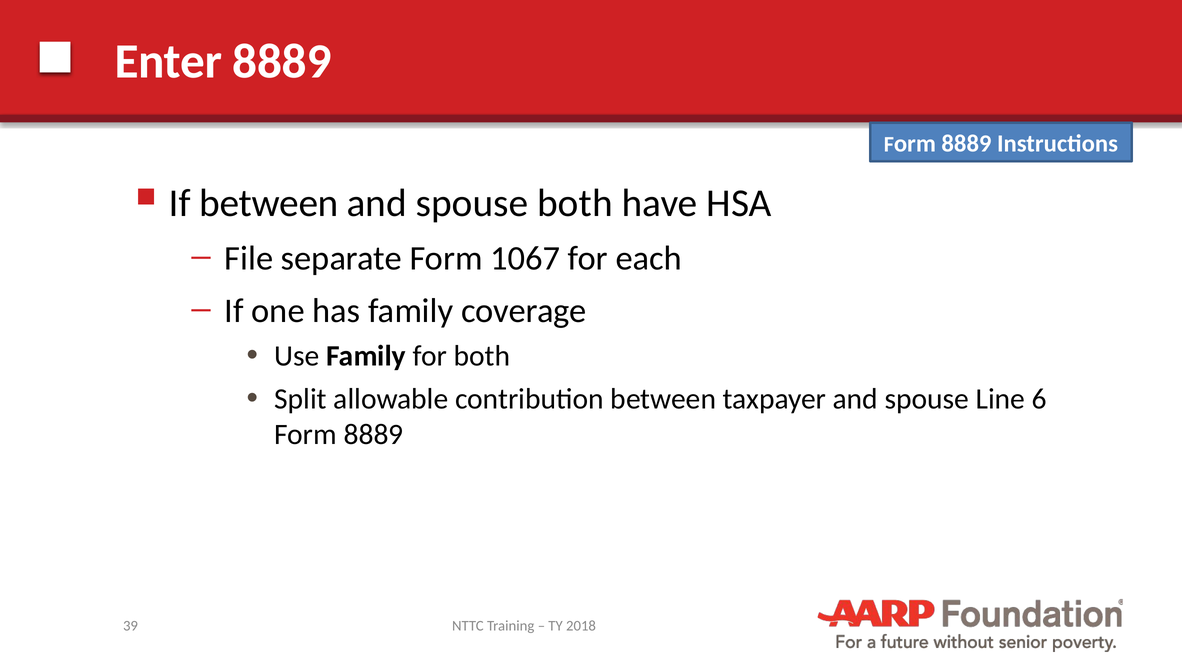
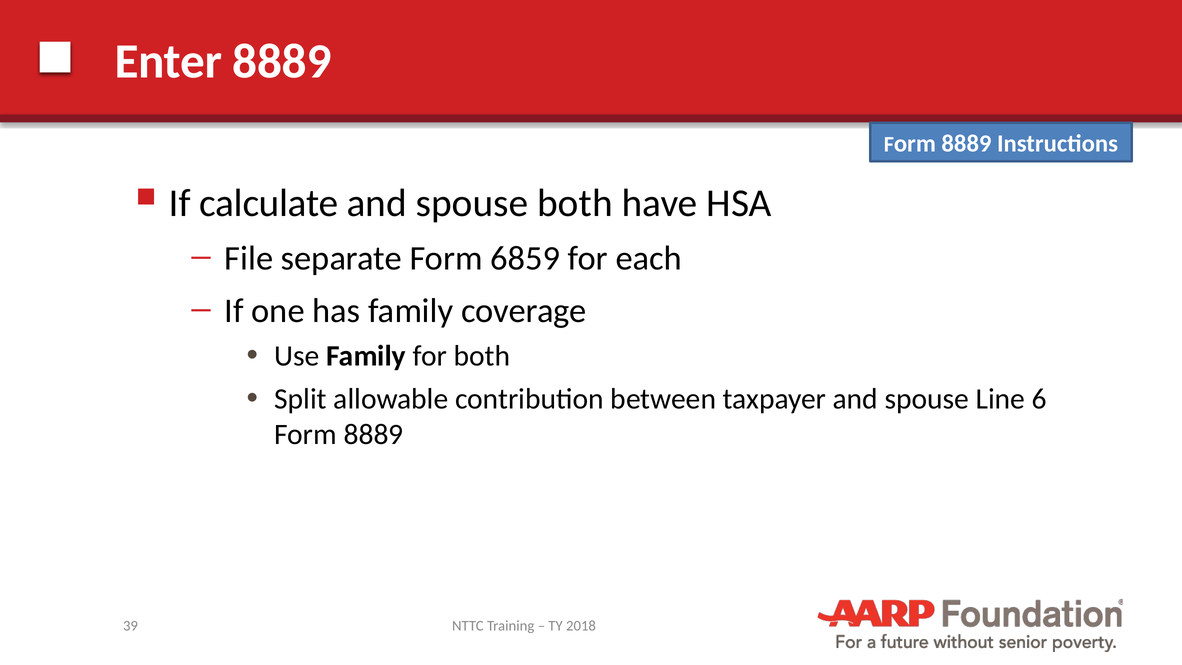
If between: between -> calculate (269, 203)
1067: 1067 -> 6859 (525, 258)
